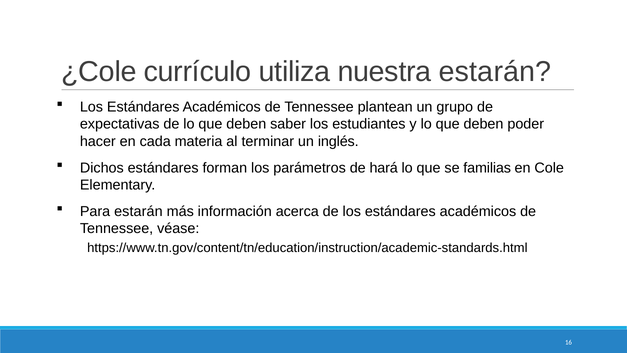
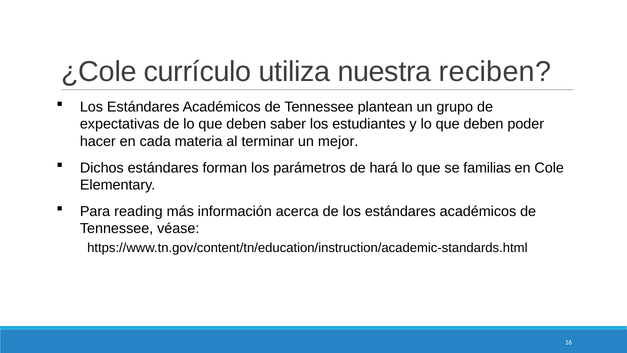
nuestra estarán: estarán -> reciben (495, 72)
inglés: inglés -> mejor (338, 141)
Para estarán: estarán -> reading (138, 211)
